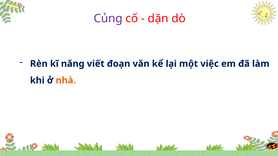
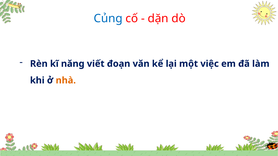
Củng colour: purple -> blue (108, 19)
